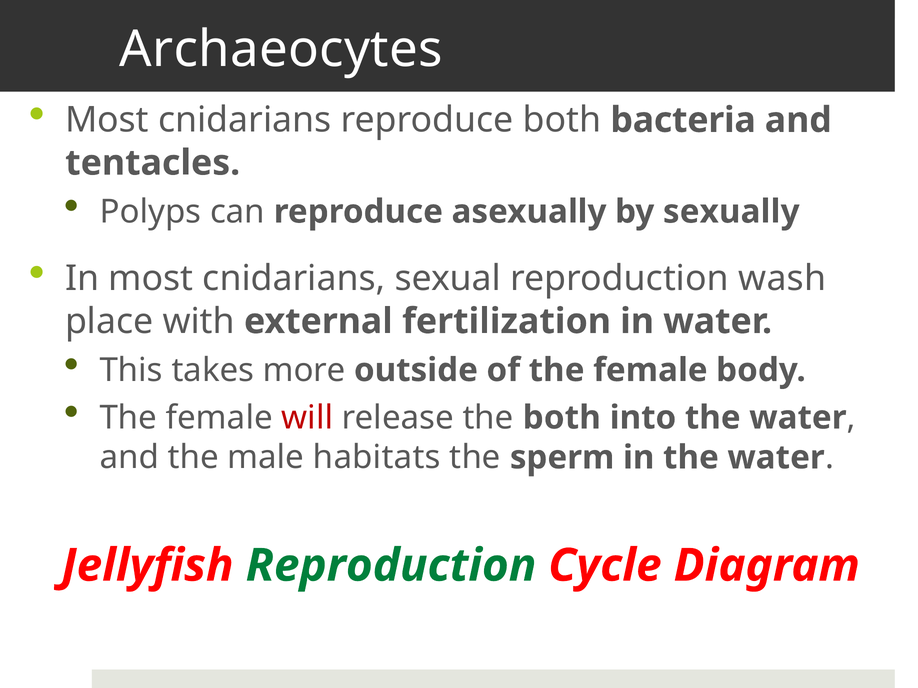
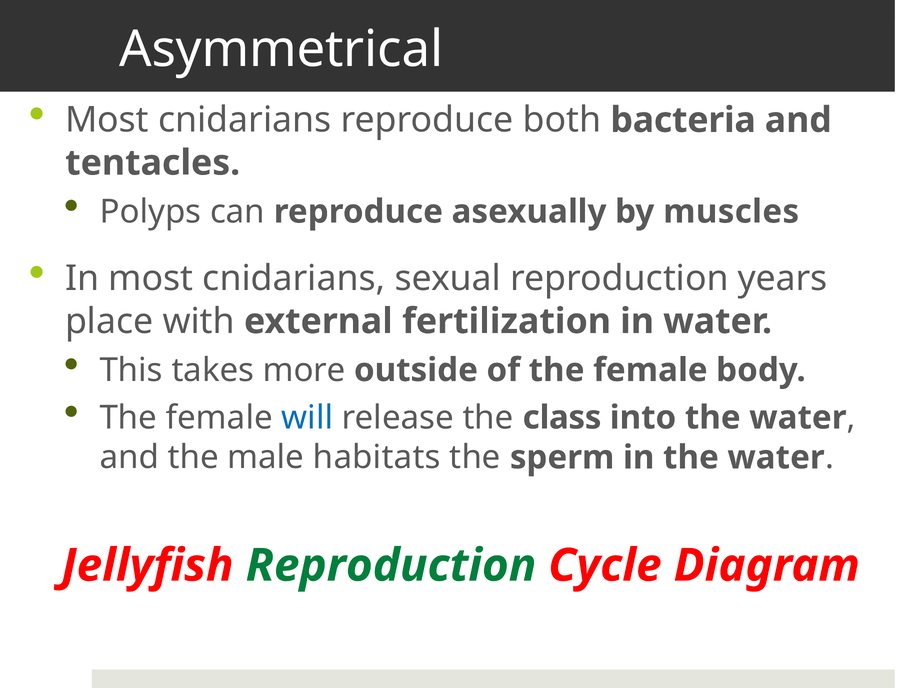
Archaeocytes: Archaeocytes -> Asymmetrical (281, 49)
sexually: sexually -> muscles (731, 212)
wash: wash -> years (783, 279)
will colour: red -> blue (307, 418)
the both: both -> class (562, 418)
